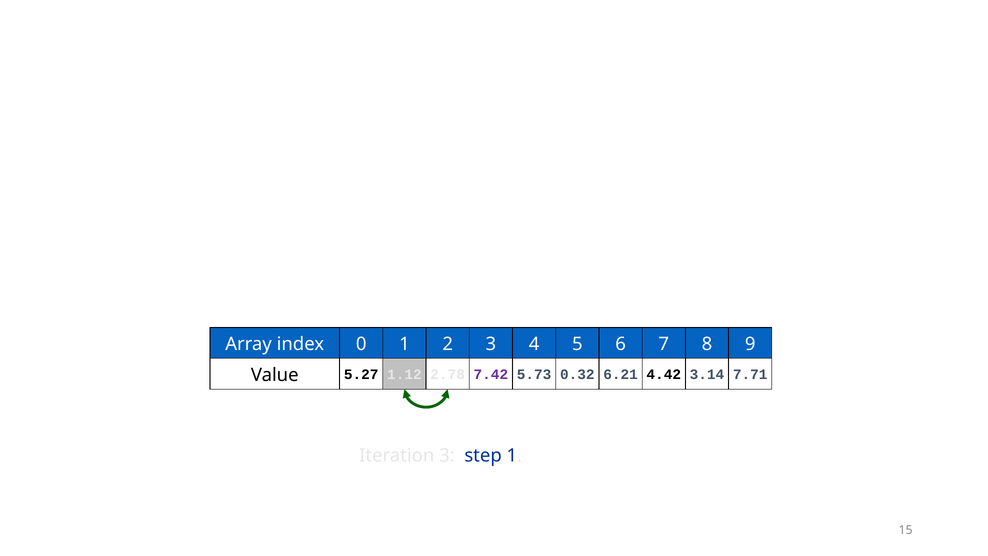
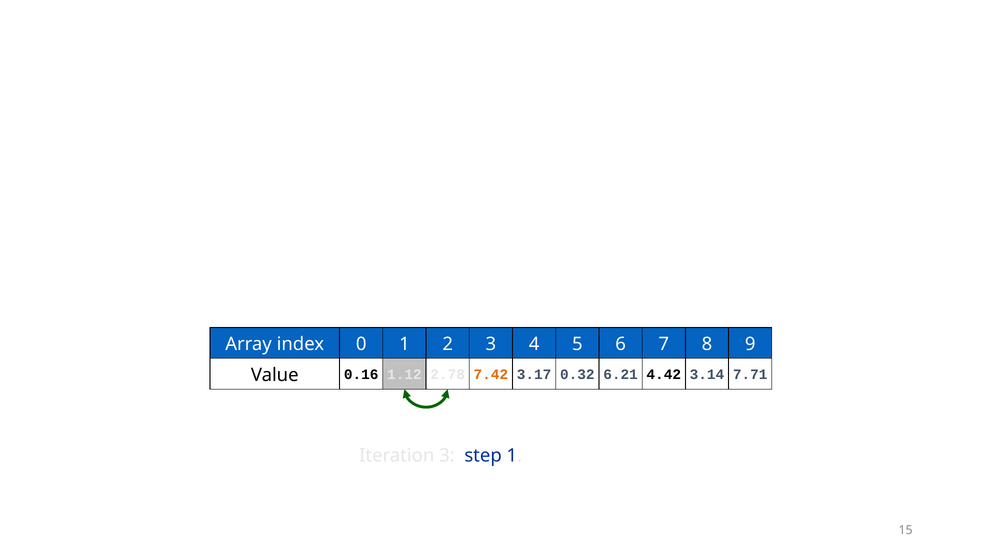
5.27: 5.27 -> 0.16 (361, 375)
7.42 colour: purple -> orange (491, 375)
5.73: 5.73 -> 3.17 (534, 375)
